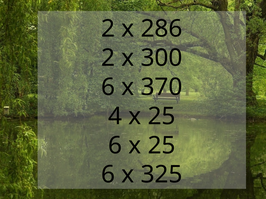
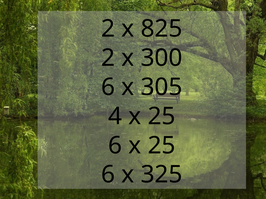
286: 286 -> 825 (162, 29)
370: 370 -> 305 (162, 87)
